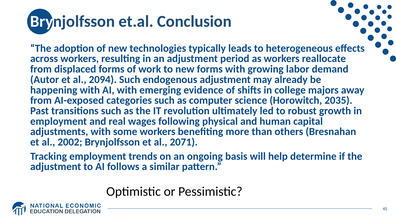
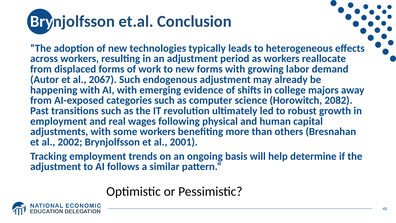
2094: 2094 -> 2067 (103, 79)
2035: 2035 -> 2082 (338, 100)
2071: 2071 -> 2001 (184, 142)
